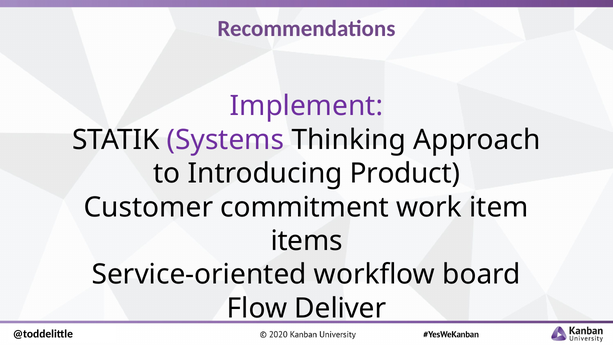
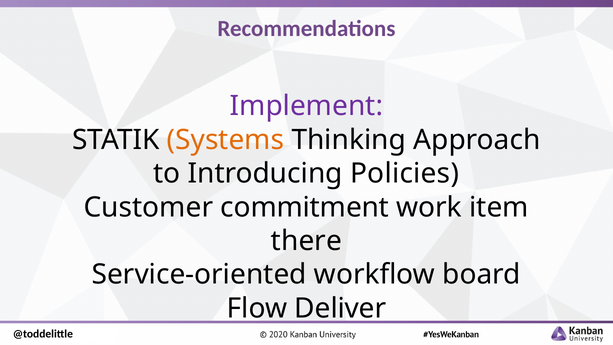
Systems colour: purple -> orange (226, 140)
Product: Product -> Policies (405, 173)
items: items -> there (306, 241)
